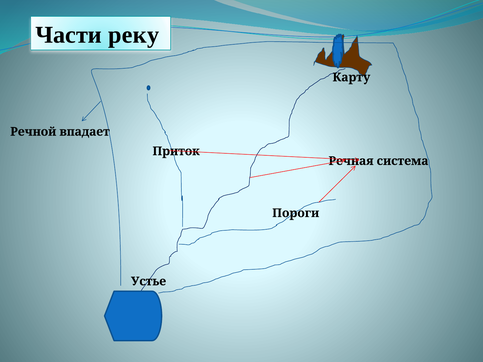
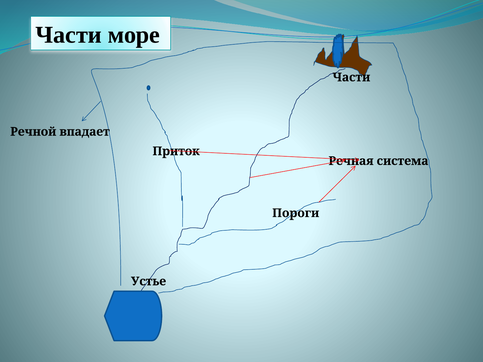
реку: реку -> море (134, 35)
Карту: Карту -> Части (351, 77)
